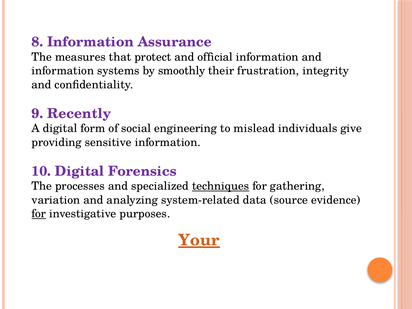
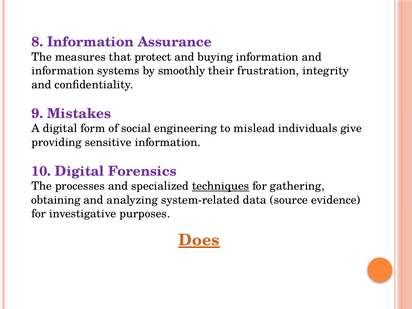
official: official -> buying (215, 57)
Recently: Recently -> Mistakes (79, 114)
variation: variation -> obtaining (56, 200)
for underline: present -> none (39, 214)
Your: Your -> Does (199, 240)
